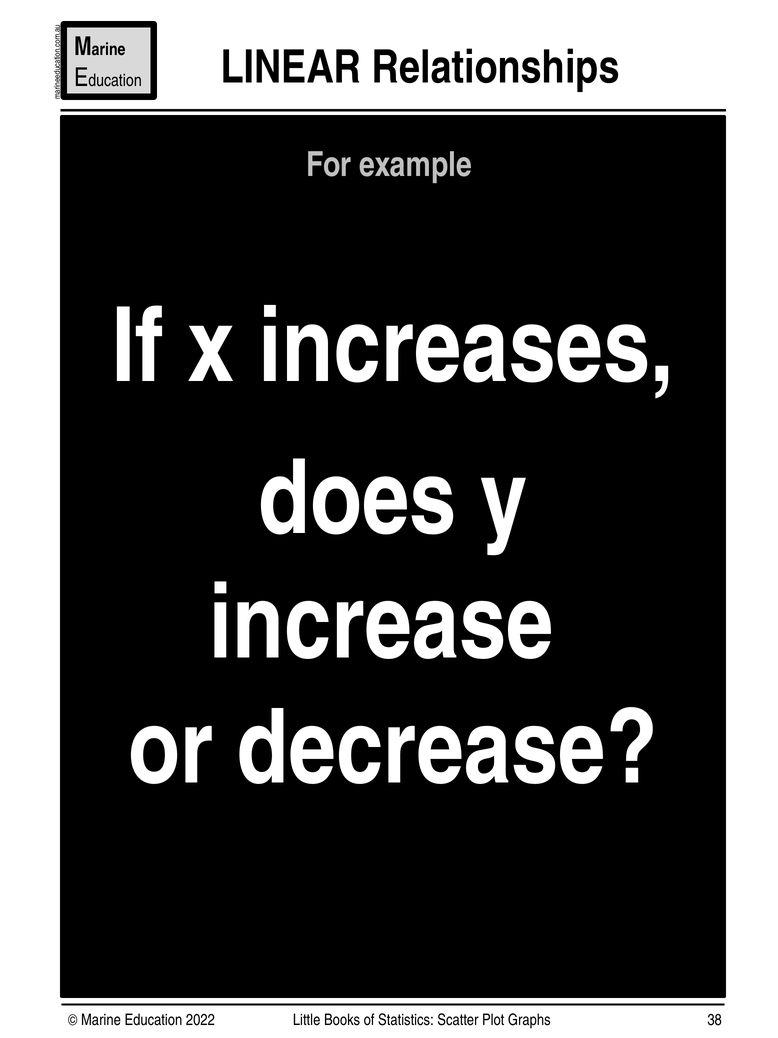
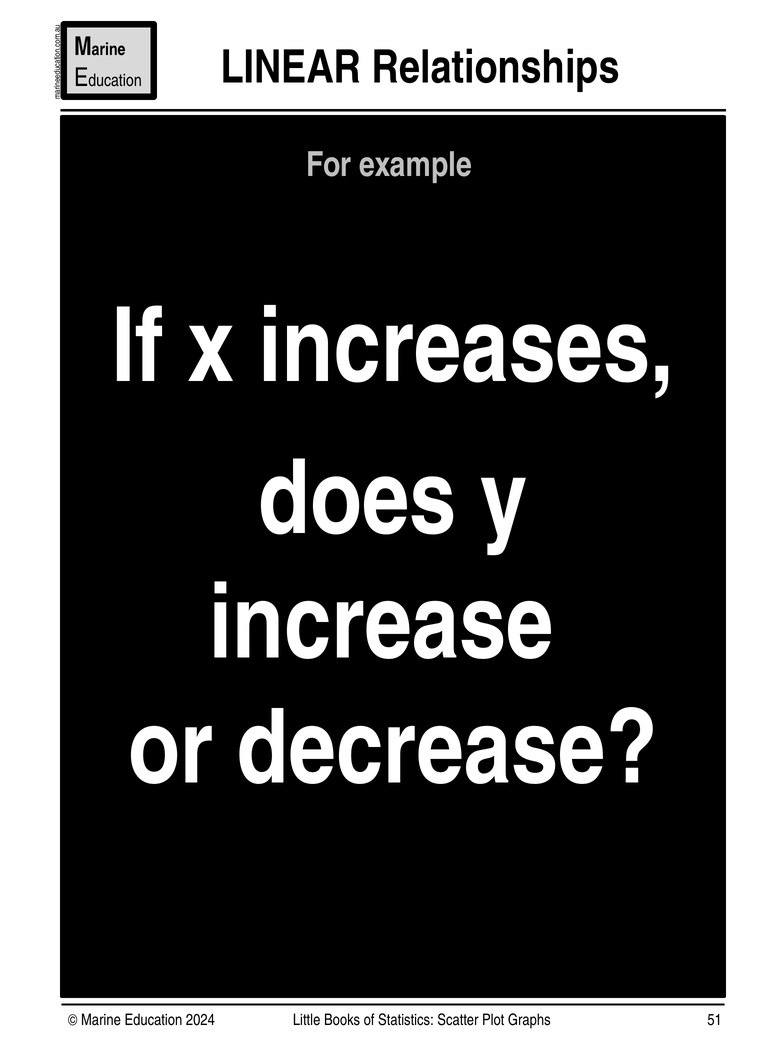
2022: 2022 -> 2024 (200, 1020)
38: 38 -> 51 (715, 1020)
